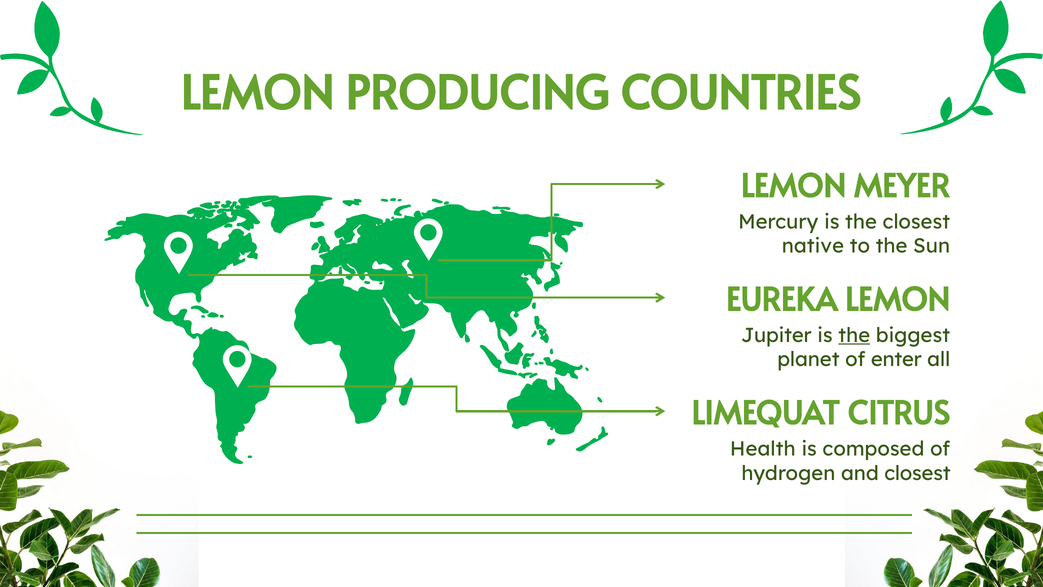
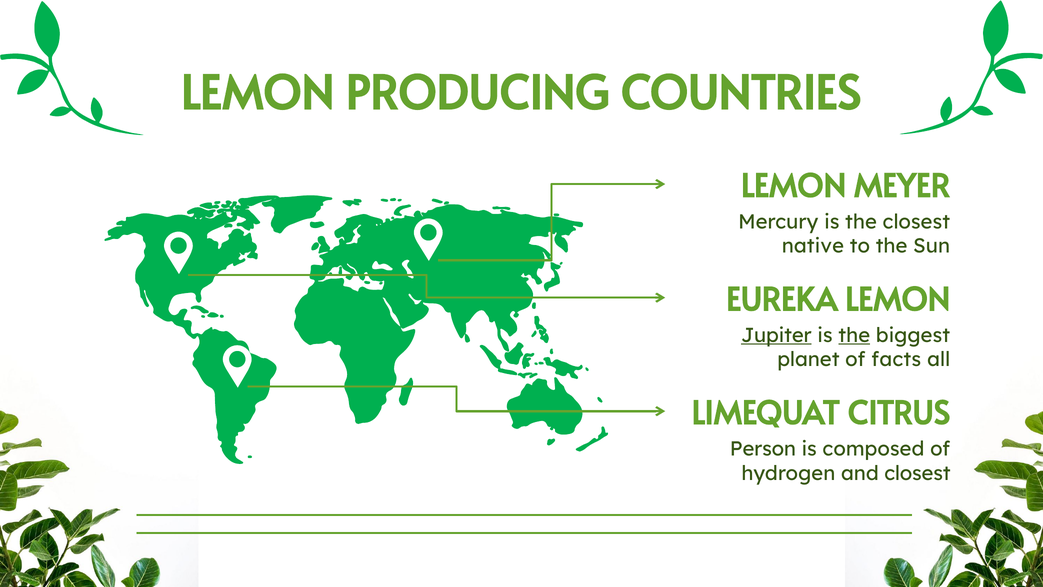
Jupiter underline: none -> present (776, 335)
enter: enter -> facts (896, 360)
Health: Health -> Person (763, 449)
